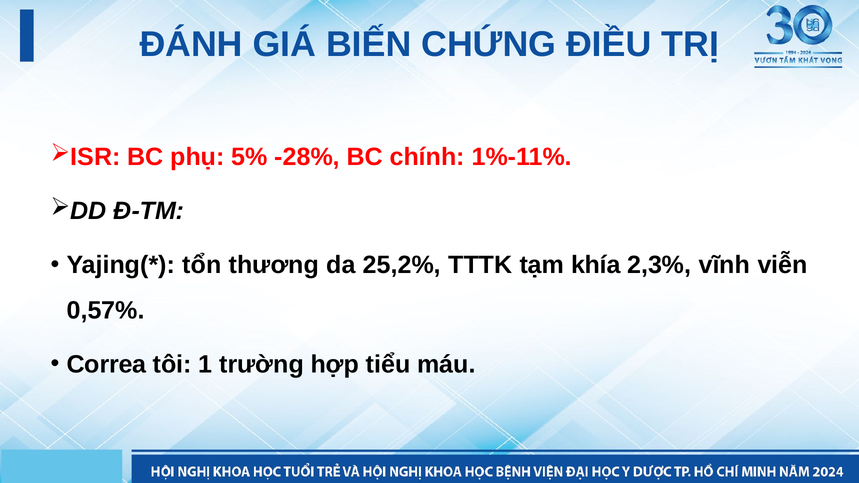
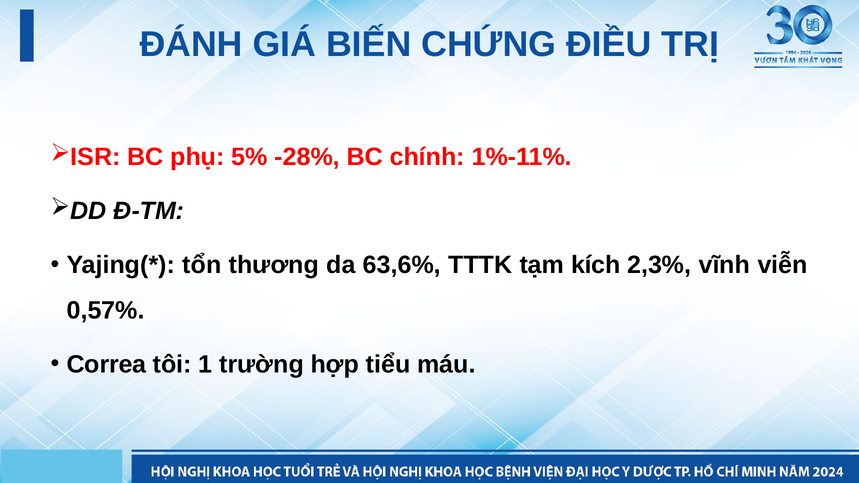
25,2%: 25,2% -> 63,6% (402, 265)
khía: khía -> kích (596, 265)
